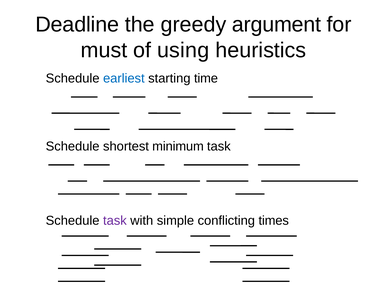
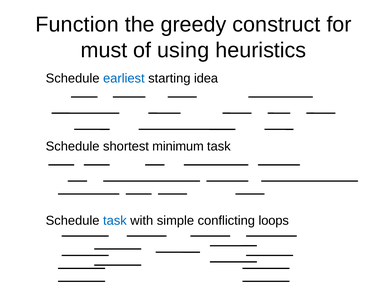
Deadline: Deadline -> Function (77, 24)
argument: argument -> construct (276, 24)
time: time -> idea (206, 78)
task colour: purple -> blue (115, 220)
times: times -> loops (274, 220)
